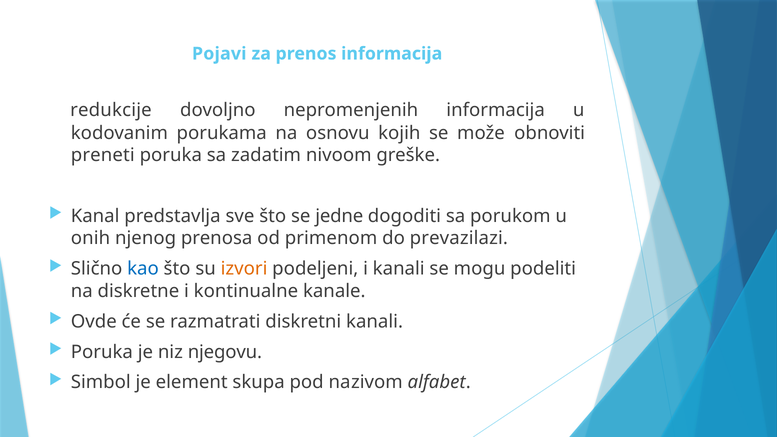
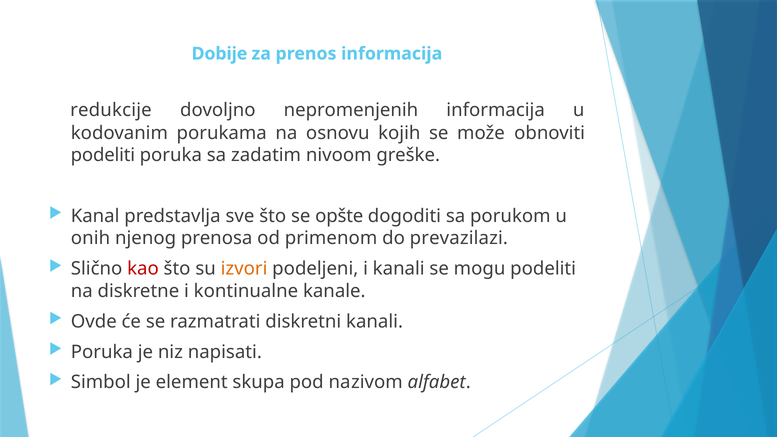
Pojavi: Pojavi -> Dobije (219, 54)
preneti: preneti -> podeliti (103, 155)
jedne: jedne -> opšte (339, 216)
kao colour: blue -> red (143, 269)
njegovu: njegovu -> napisati (225, 352)
